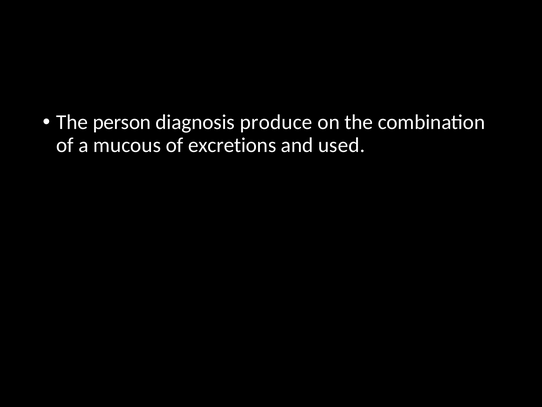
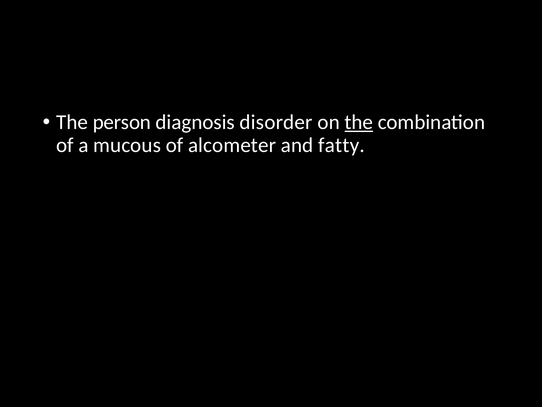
produce: produce -> disorder (276, 122)
the underline: none -> present (359, 122)
excretions: excretions -> alcometer (232, 145)
used: used -> fatty (342, 145)
